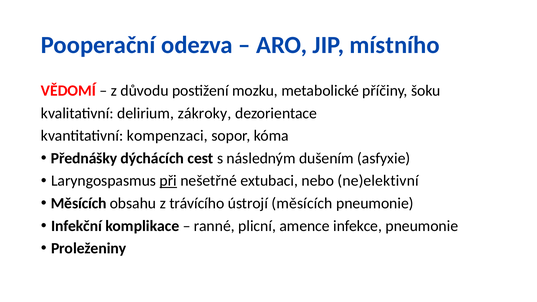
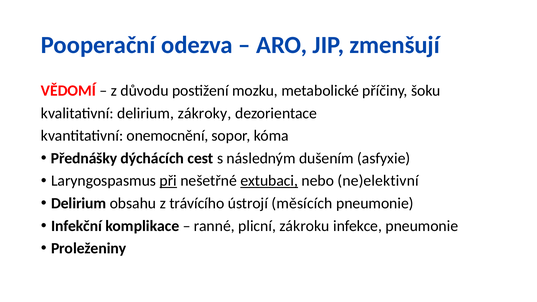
místního: místního -> zmenšují (395, 45)
kompenzaci: kompenzaci -> onemocnění (167, 136)
extubaci underline: none -> present (269, 181)
Měsících: Měsících -> Delirium (79, 203)
amence: amence -> zákroku (304, 226)
